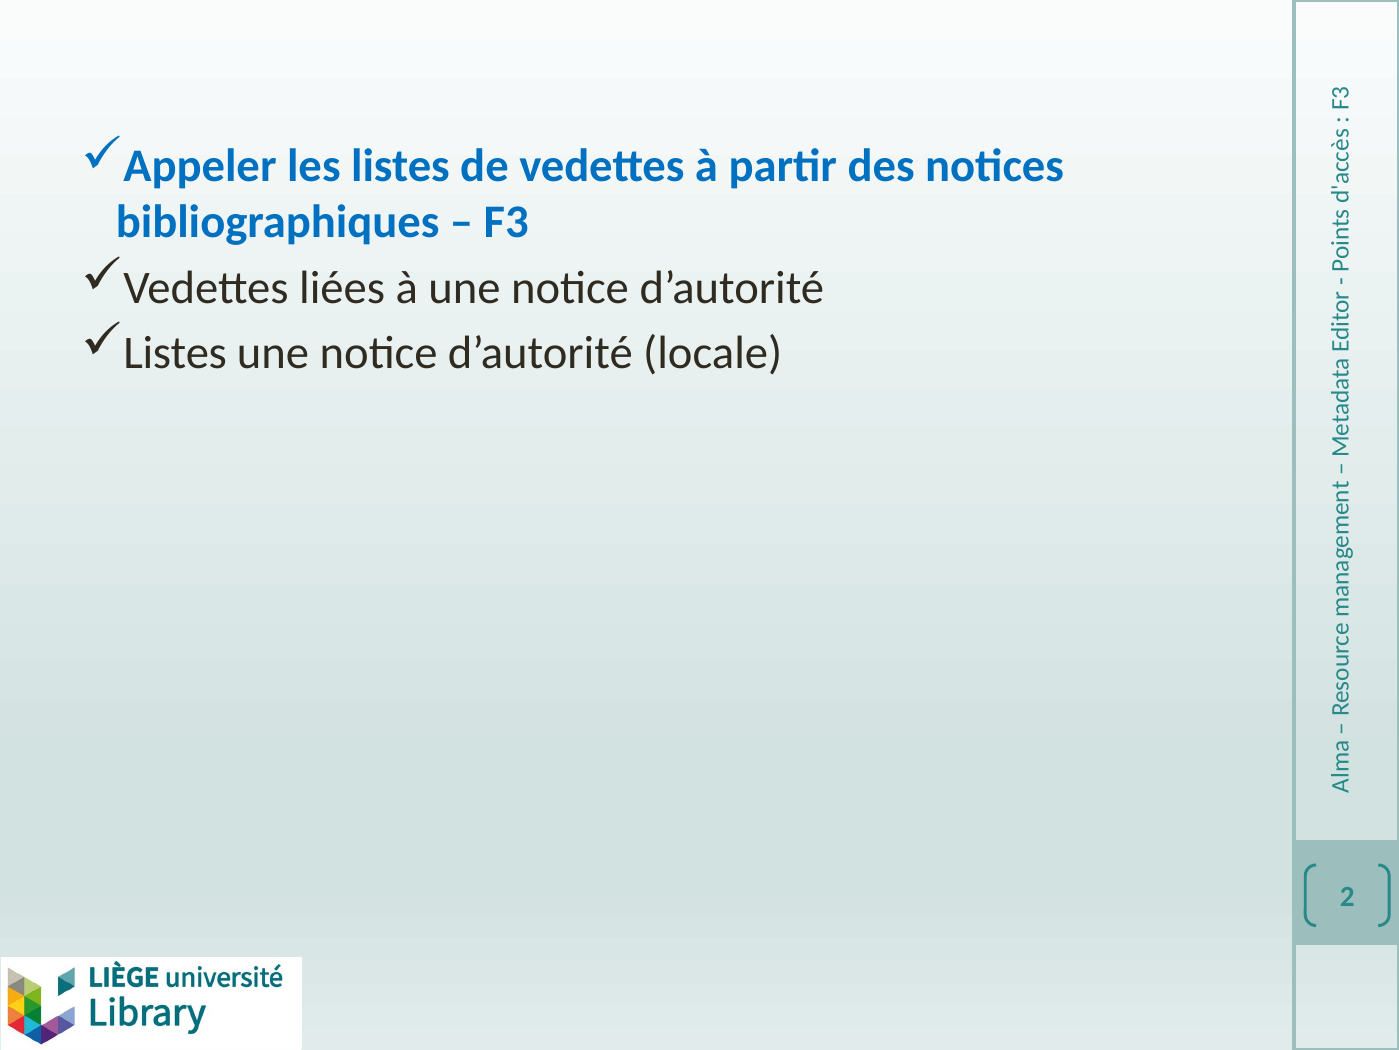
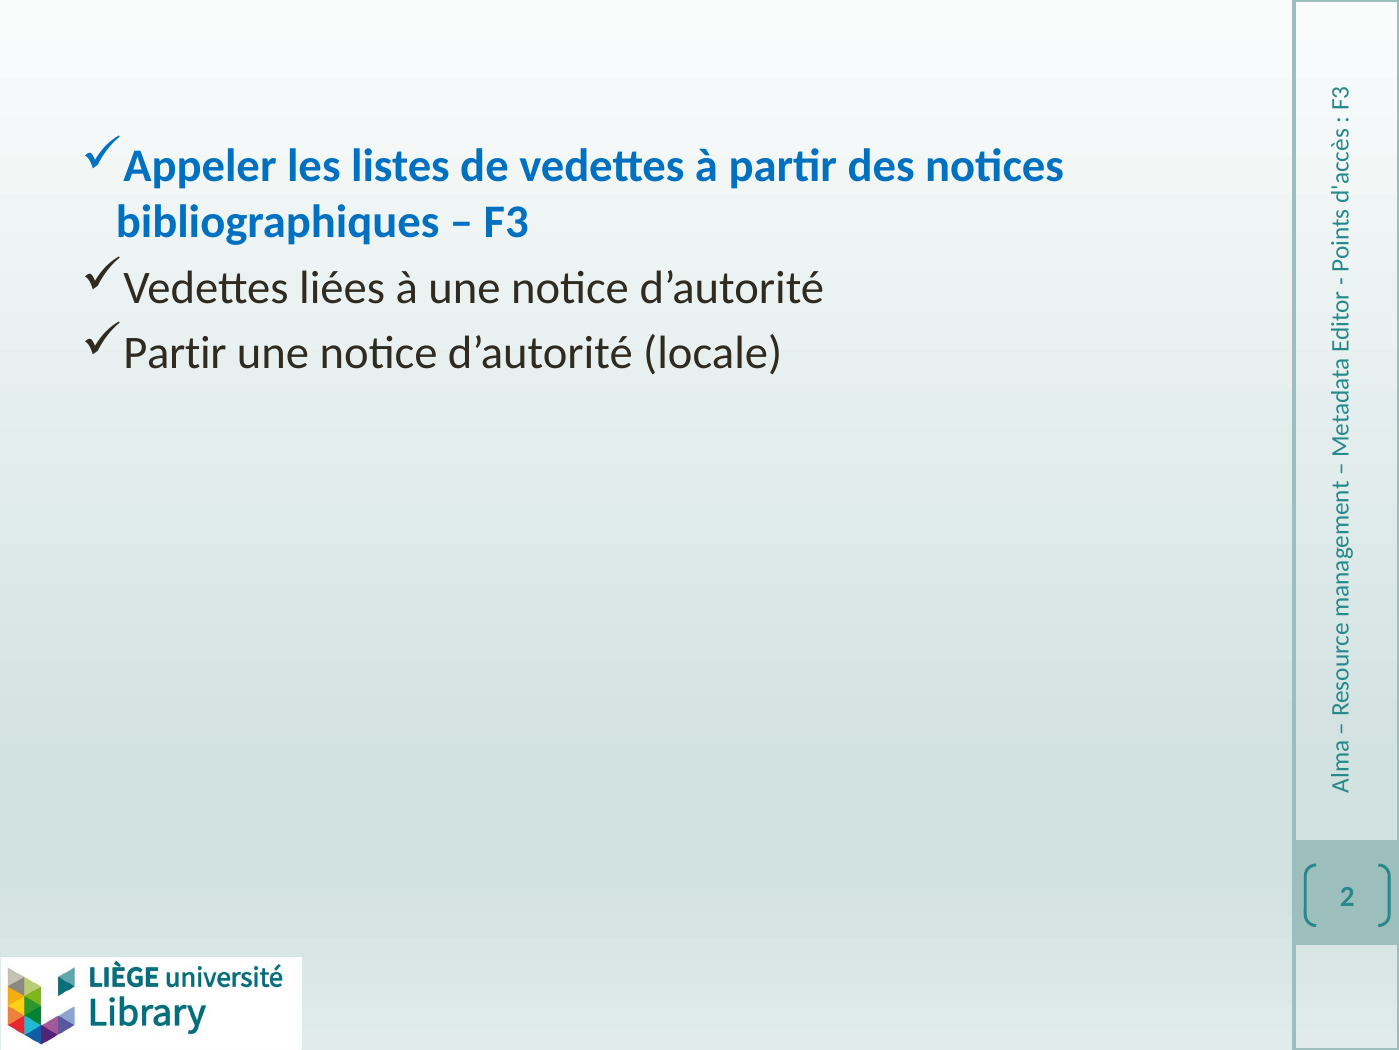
Listes: Listes -> Partir (175, 353)
